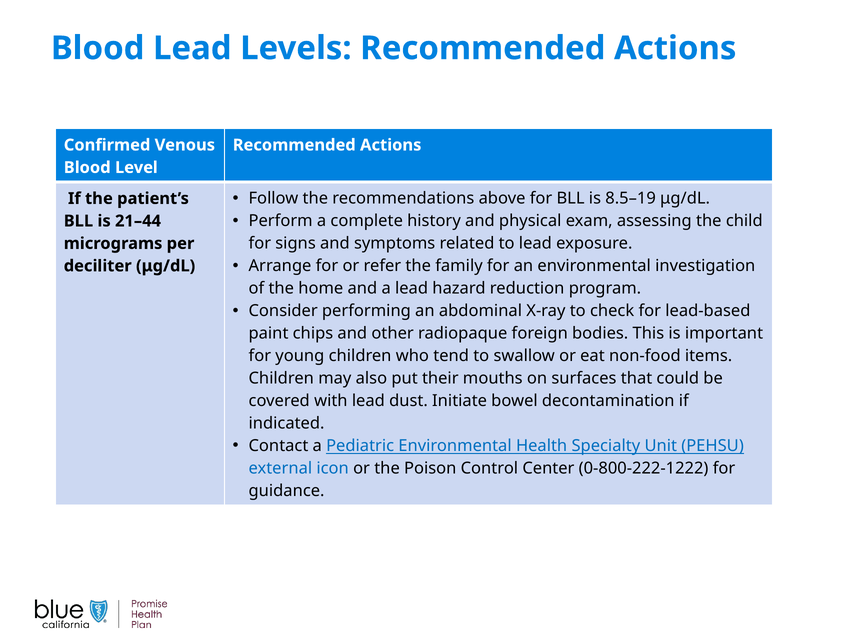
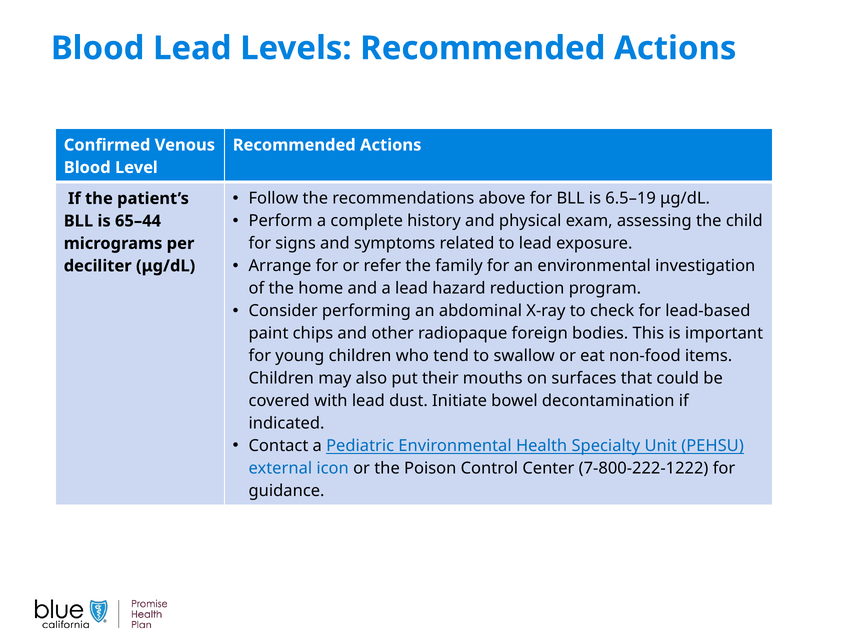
8.5–19: 8.5–19 -> 6.5–19 (631, 199)
21–44: 21–44 -> 65–44 (138, 221)
0-800-222-1222: 0-800-222-1222 -> 7-800-222-1222 (644, 468)
